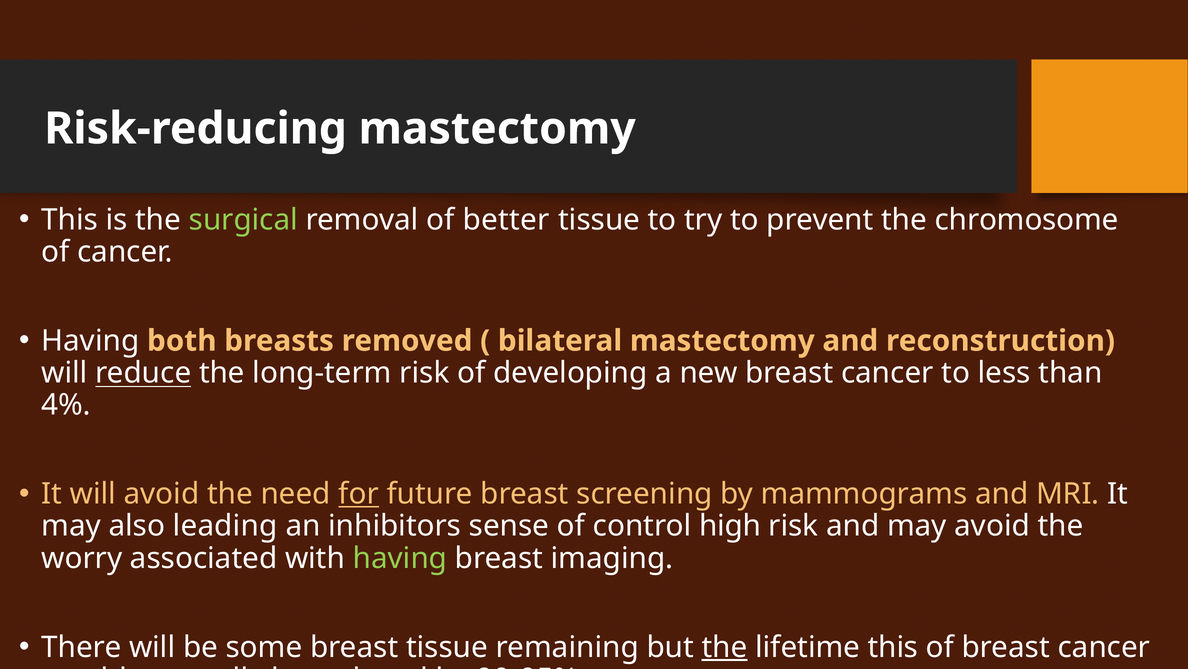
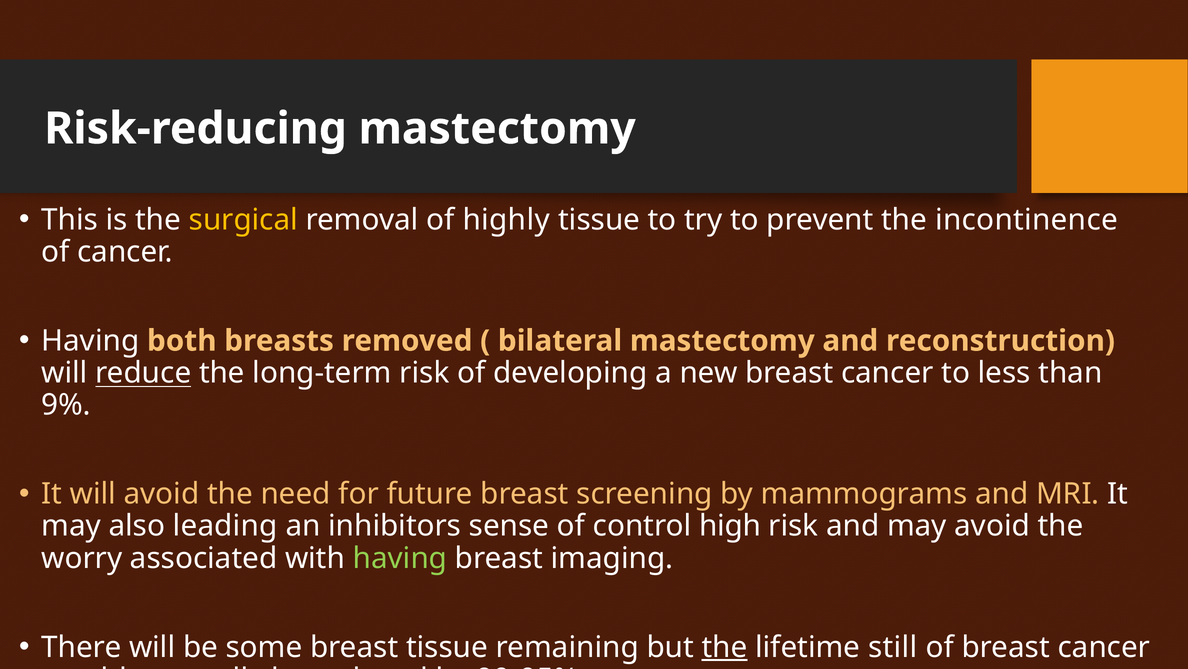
surgical colour: light green -> yellow (243, 220)
better: better -> highly (506, 220)
chromosome: chromosome -> incontinence (1026, 220)
4%: 4% -> 9% (66, 405)
for underline: present -> none (359, 494)
lifetime this: this -> still (893, 647)
